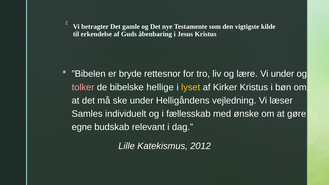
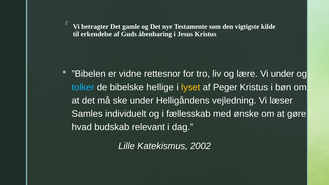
bryde: bryde -> vidne (130, 74)
tolker colour: pink -> light blue (83, 87)
Kirker: Kirker -> Peger (225, 87)
egne: egne -> hvad (82, 127)
2012: 2012 -> 2002 (201, 146)
